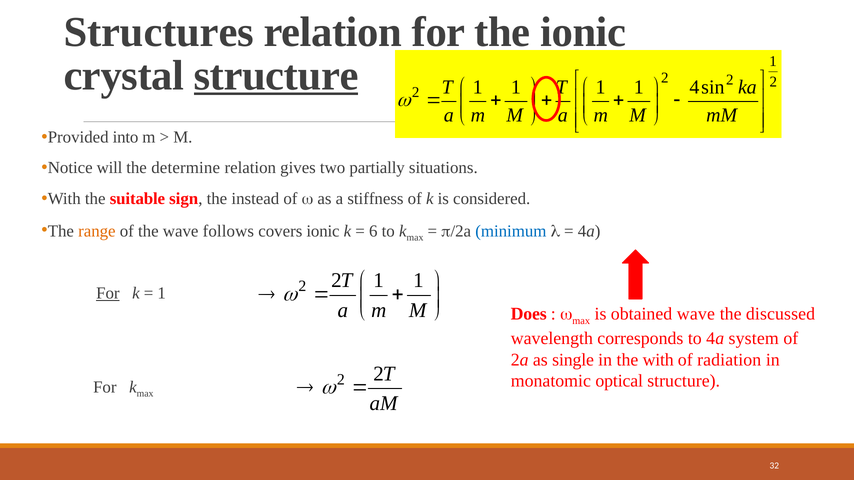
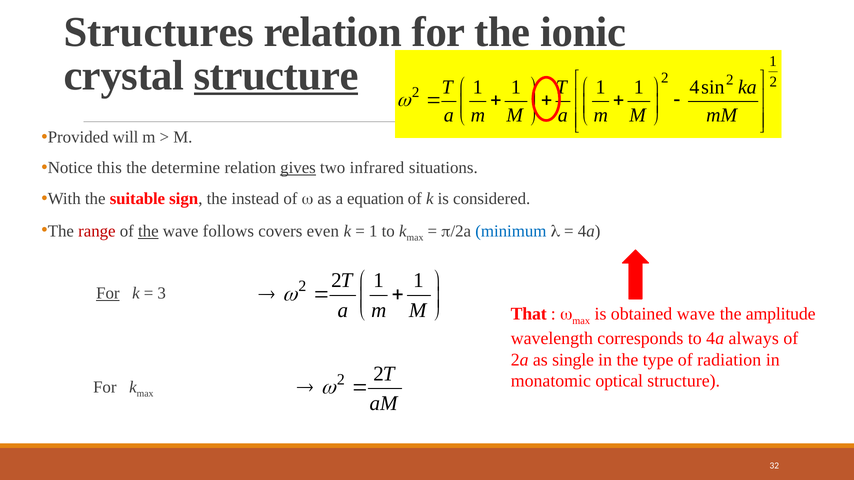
into: into -> will (126, 137)
will: will -> this (109, 168)
gives underline: none -> present (298, 168)
partially: partially -> infrared (377, 168)
stiffness: stiffness -> equation (376, 199)
range colour: orange -> red (97, 231)
the underline: none -> present (148, 231)
covers ionic: ionic -> even (323, 231)
6: 6 -> 1 (373, 231)
1: 1 -> 3 (162, 293)
Does: Does -> That (529, 314)
discussed: discussed -> amplitude (781, 314)
system: system -> always (754, 339)
the with: with -> type (658, 360)
